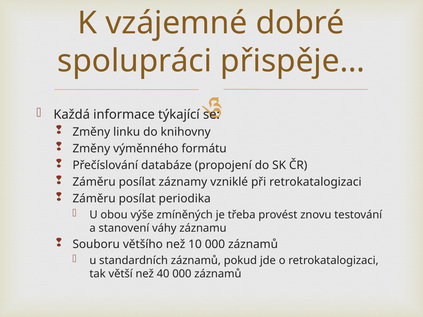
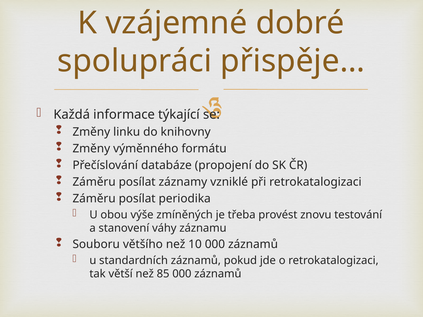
40: 40 -> 85 (163, 274)
